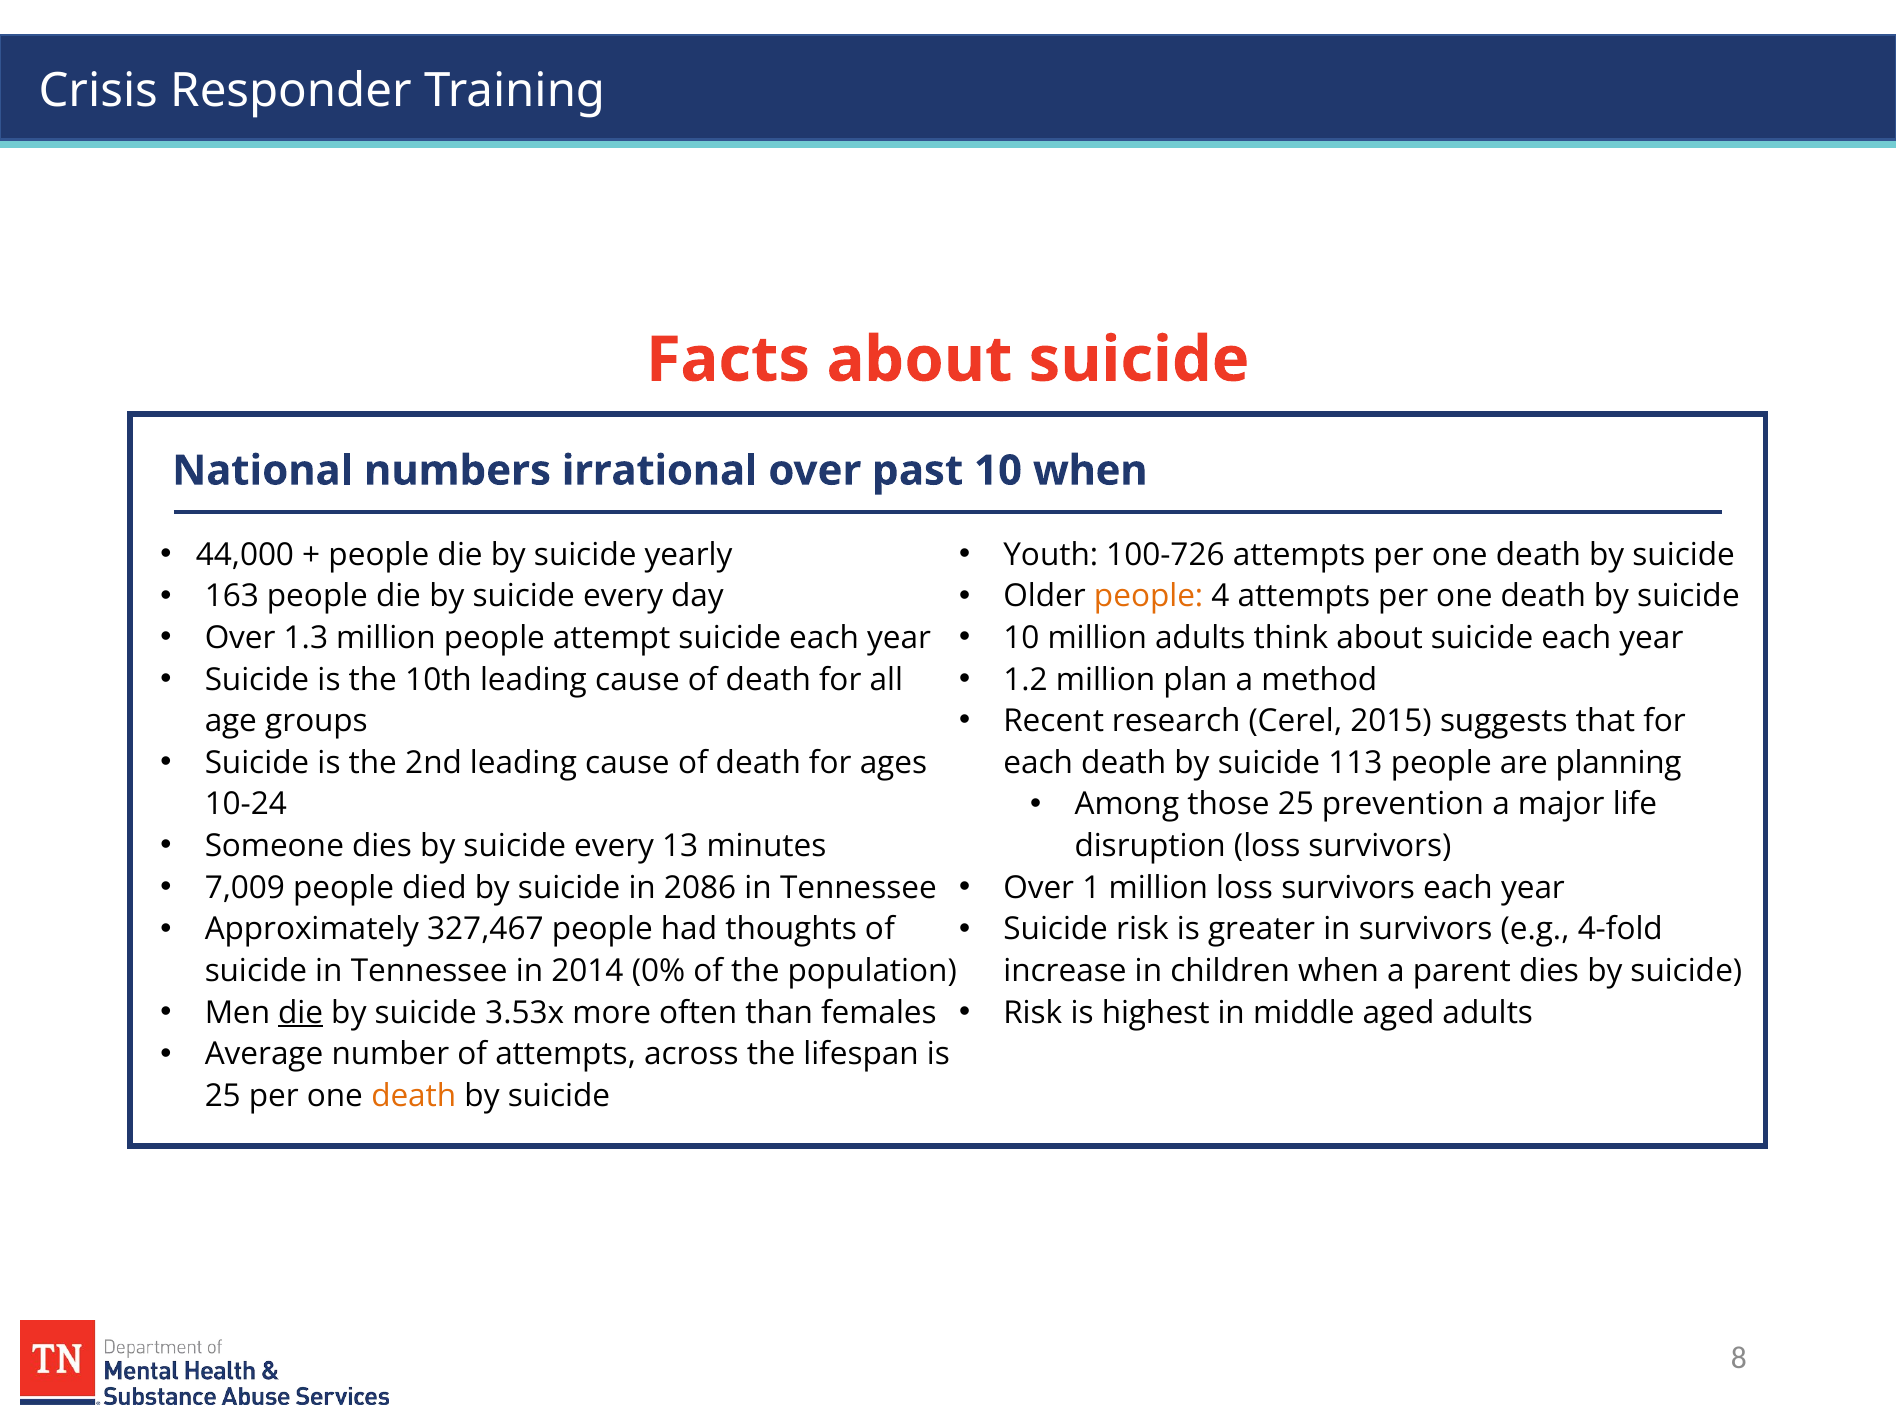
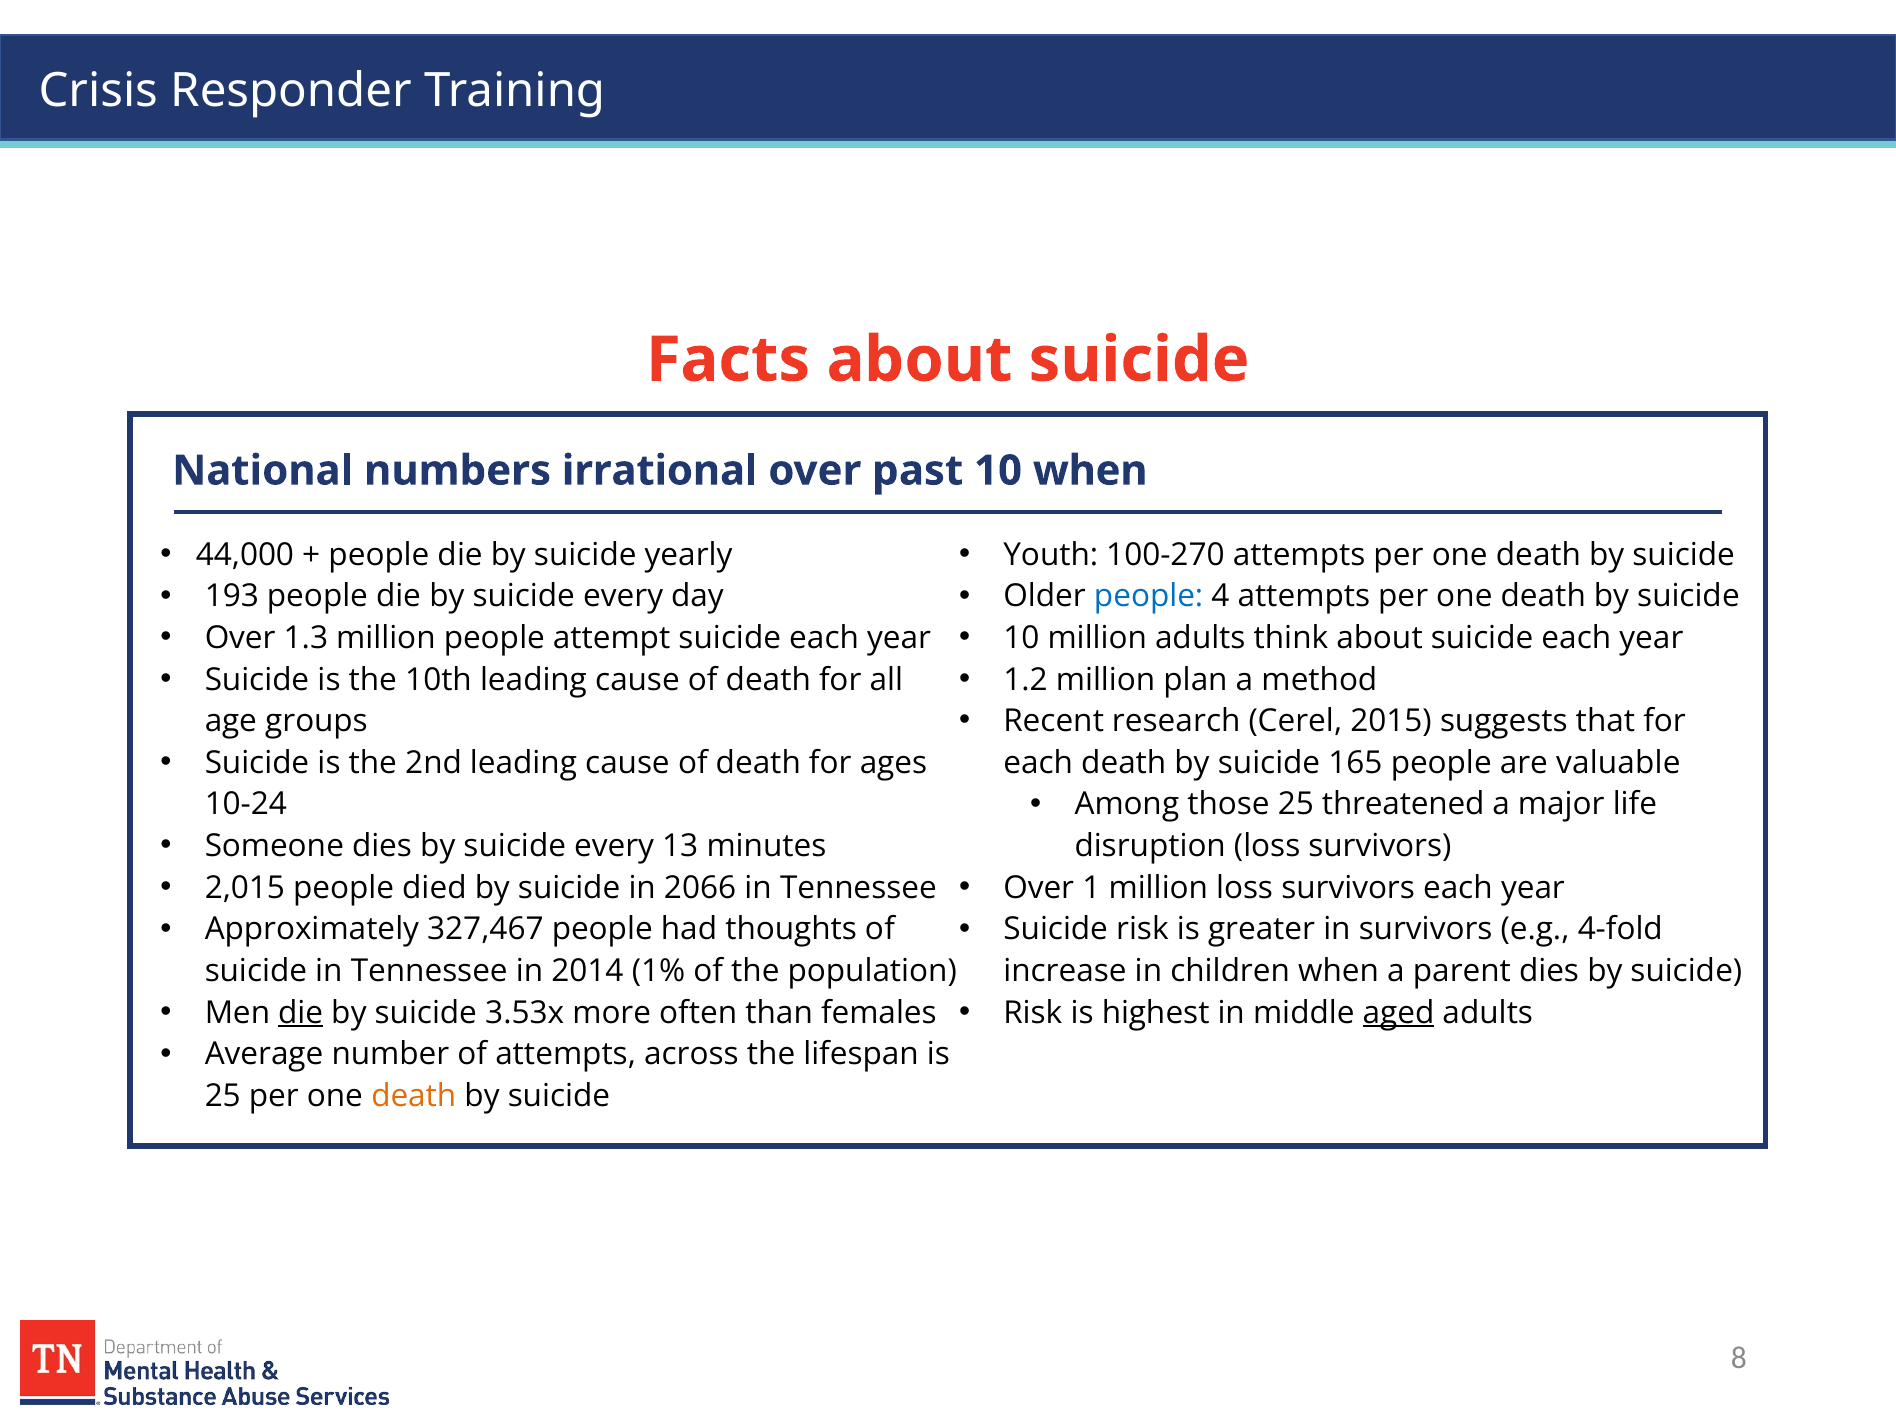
100-726: 100-726 -> 100-270 (1165, 555)
163: 163 -> 193 (232, 596)
people colour: orange -> blue (1149, 596)
113: 113 -> 165 (1355, 763)
planning: planning -> valuable (1618, 763)
prevention: prevention -> threatened (1403, 805)
7,009: 7,009 -> 2,015 (245, 888)
2086: 2086 -> 2066 (700, 888)
0%: 0% -> 1% (658, 971)
aged underline: none -> present (1399, 1013)
